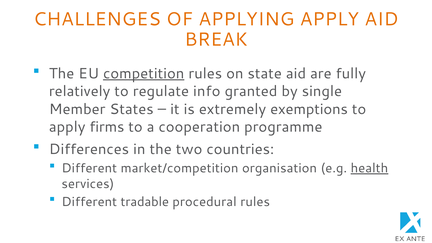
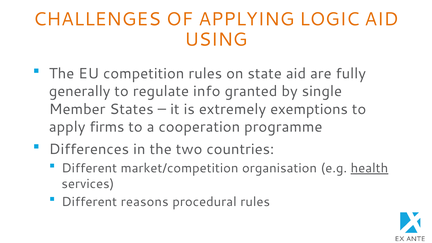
APPLYING APPLY: APPLY -> LOGIC (330, 19)
BREAK: BREAK -> USING (216, 40)
competition underline: present -> none (144, 74)
relatively: relatively -> generally (80, 91)
tradable: tradable -> reasons (145, 202)
